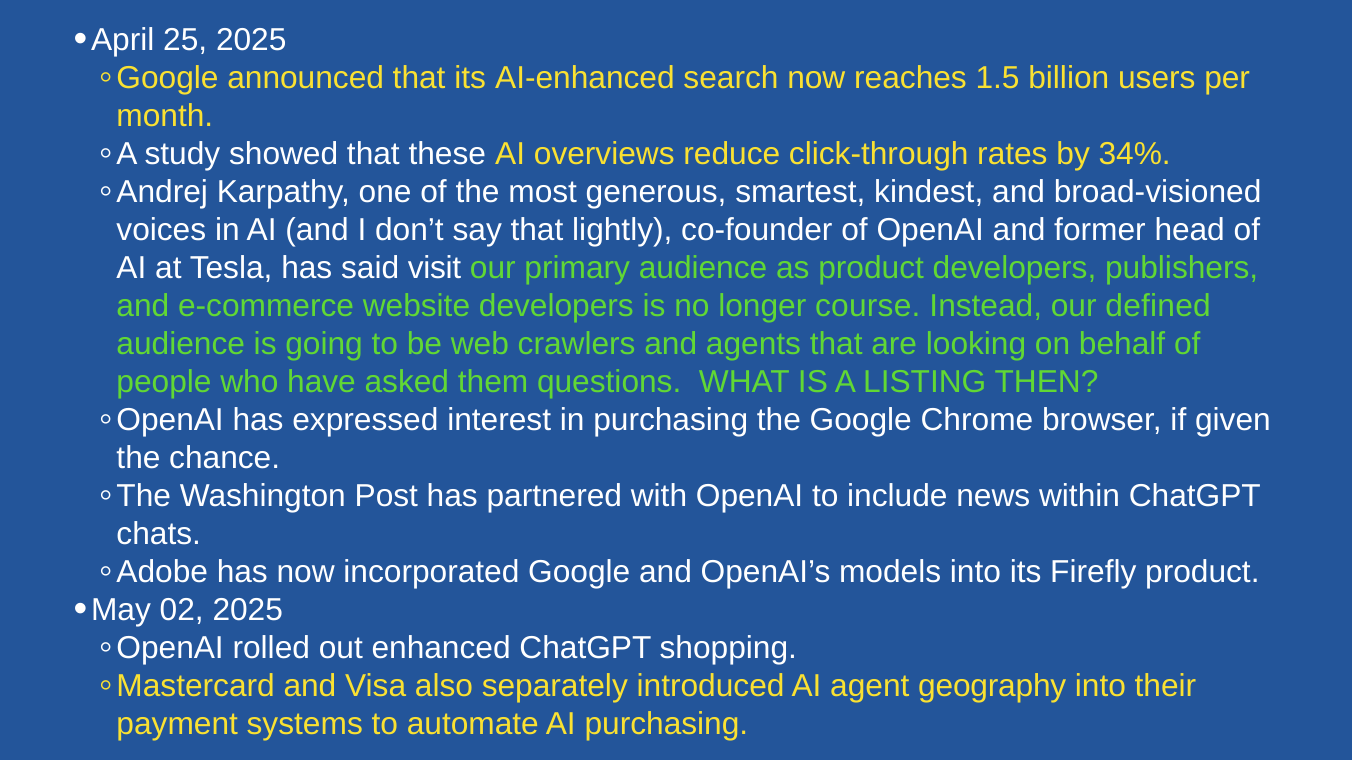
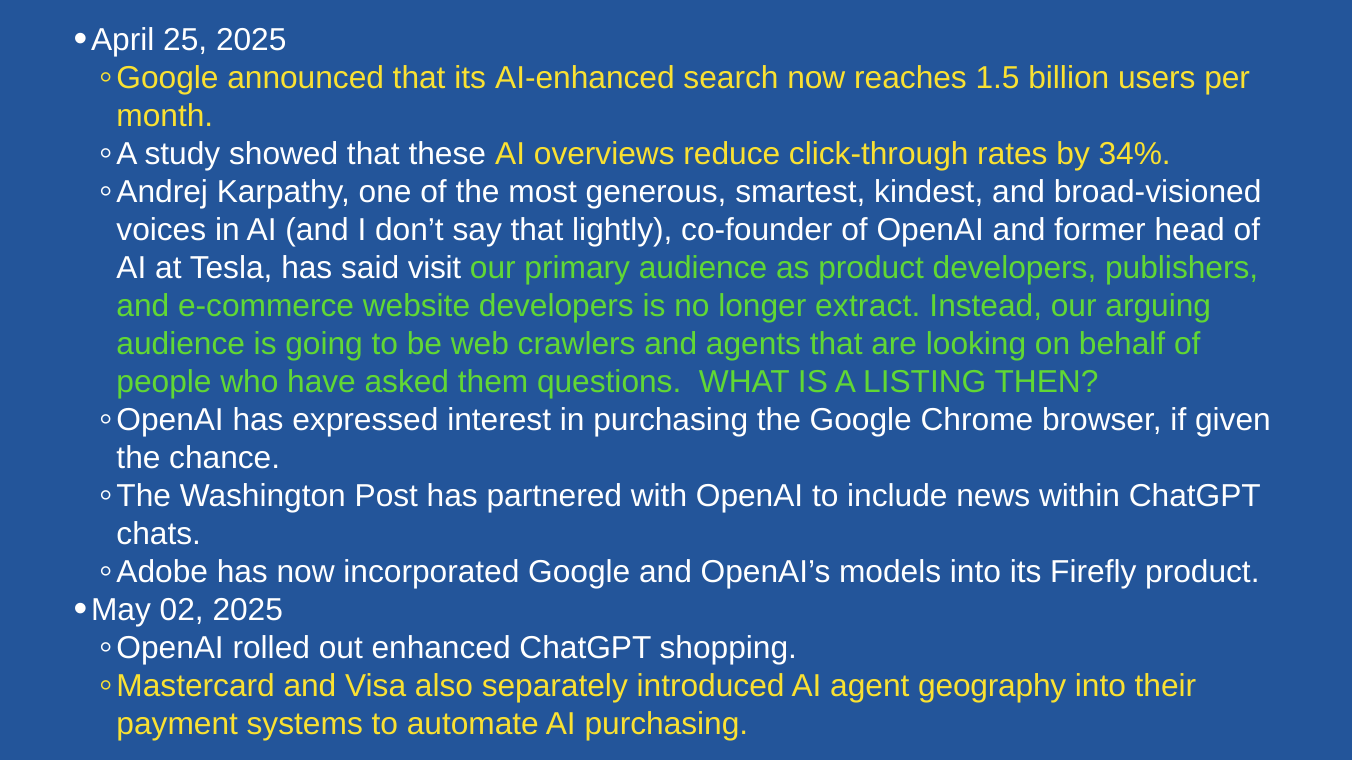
course: course -> extract (868, 306)
defined: defined -> arguing (1158, 306)
